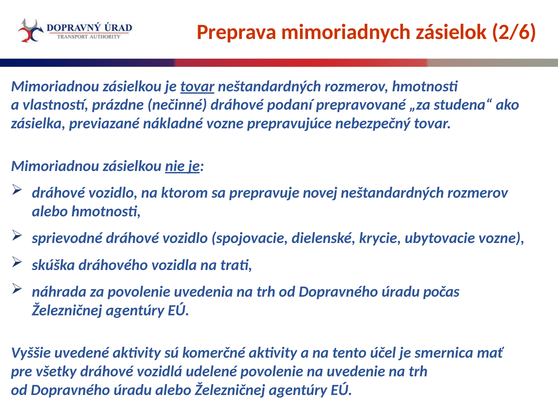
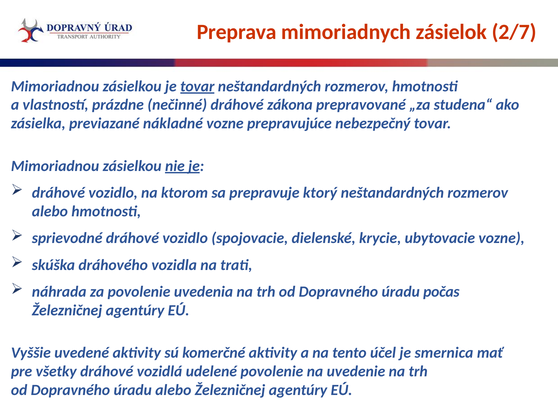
2/6: 2/6 -> 2/7 (514, 32)
podaní: podaní -> zákona (290, 105)
novej: novej -> ktorý (320, 192)
